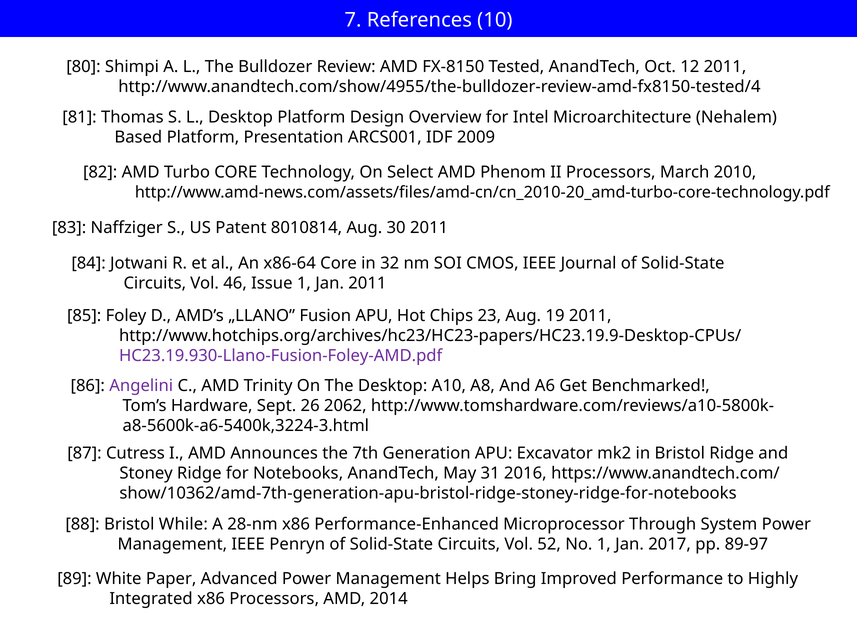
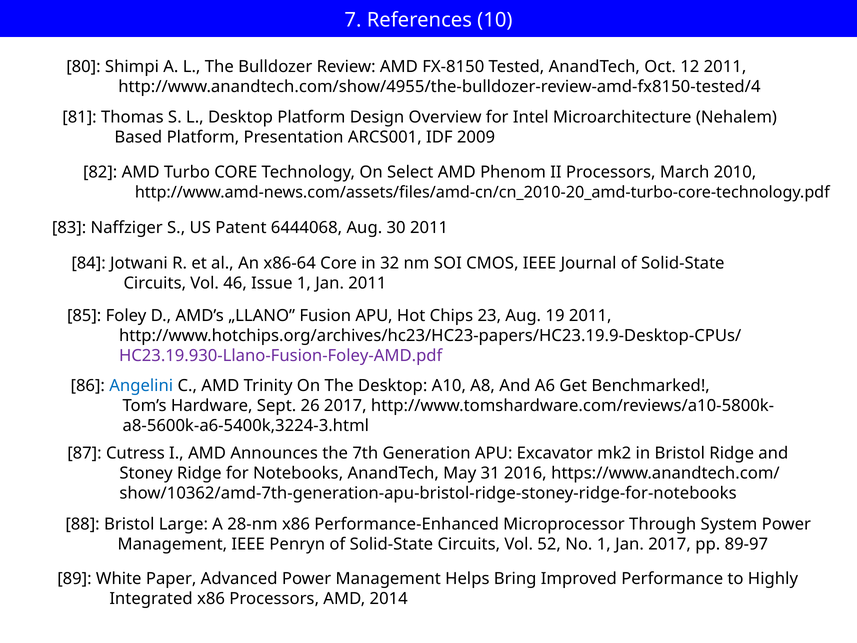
8010814: 8010814 -> 6444068 (306, 228)
Angelini colour: purple -> blue (141, 386)
26 2062: 2062 -> 2017 (345, 406)
While: While -> Large (183, 524)
